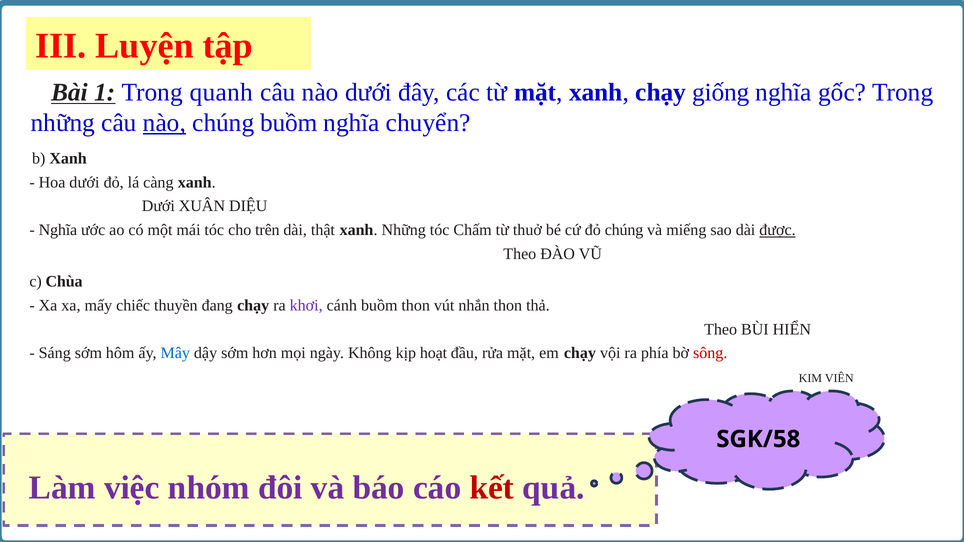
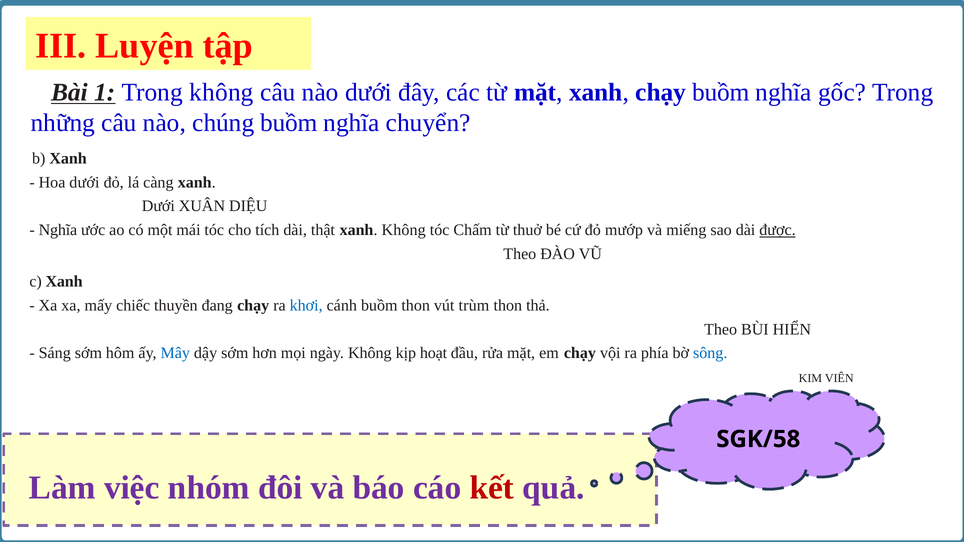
Trong quanh: quanh -> không (222, 92)
chạy giống: giống -> buồm (721, 92)
nào underline: present -> none (164, 123)
trên: trên -> tích (267, 230)
xanh Những: Những -> Không (404, 230)
đỏ chúng: chúng -> mướp (624, 230)
c Chùa: Chùa -> Xanh (64, 282)
khơi colour: purple -> blue (306, 306)
nhắn: nhắn -> trùm (474, 306)
sông colour: red -> blue (710, 353)
